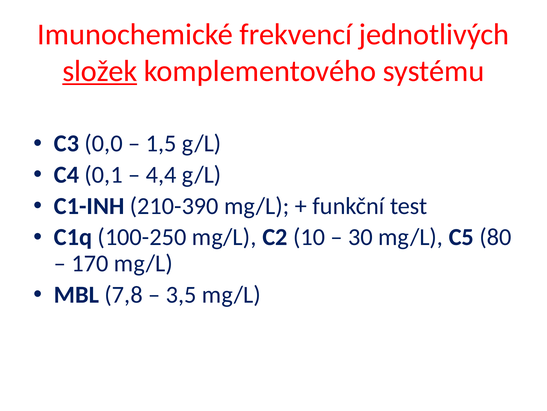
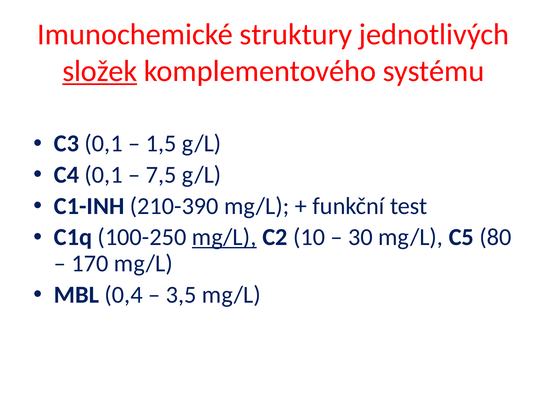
frekvencí: frekvencí -> struktury (296, 35)
C3 0,0: 0,0 -> 0,1 (104, 143)
4,4: 4,4 -> 7,5 (161, 174)
mg/L underline: none -> present (224, 237)
7,8: 7,8 -> 0,4 (124, 294)
